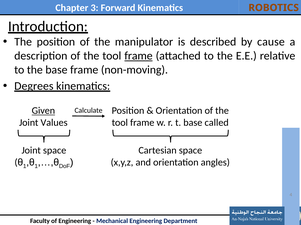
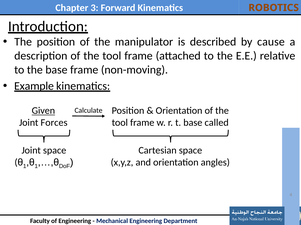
frame underline: present -> none (138, 56)
Degrees: Degrees -> Example (34, 86)
Values: Values -> Forces (54, 123)
